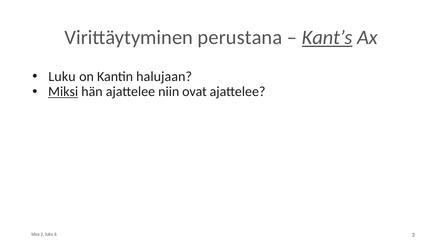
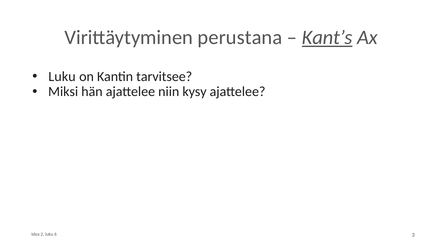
halujaan: halujaan -> tarvitsee (164, 77)
Miksi underline: present -> none (63, 92)
ovat: ovat -> kysy (195, 92)
